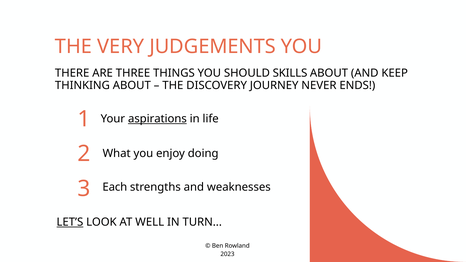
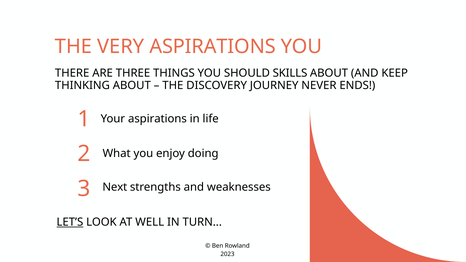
VERY JUDGEMENTS: JUDGEMENTS -> ASPIRATIONS (213, 46)
aspirations underline: present -> none (157, 119)
Each: Each -> Next (115, 187)
